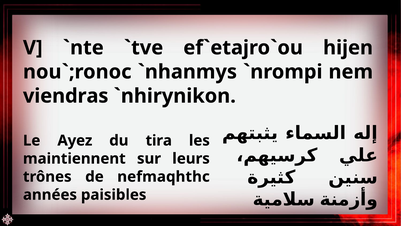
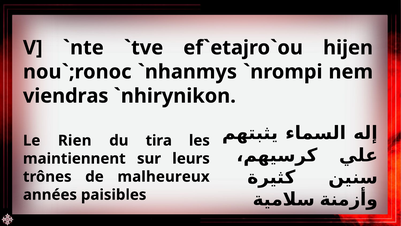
Ayez: Ayez -> Rien (75, 140)
nefmaqhthc: nefmaqhthc -> malheureux (163, 176)
